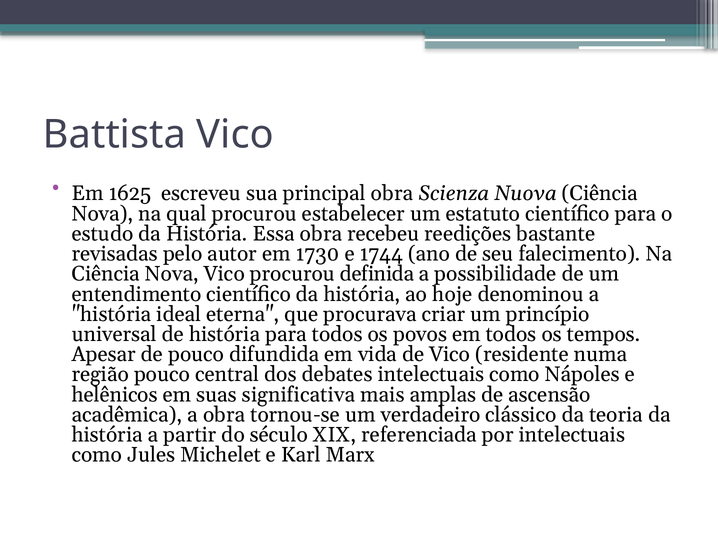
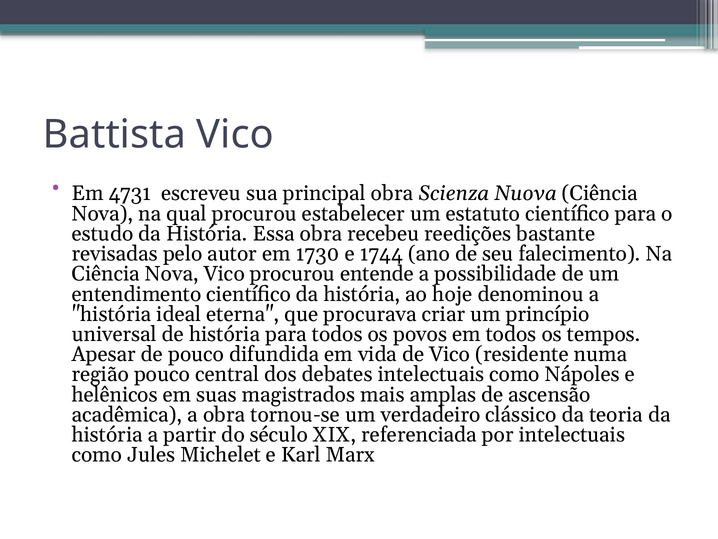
1625: 1625 -> 4731 (130, 193)
definida: definida -> entende (377, 274)
significativa: significativa -> magistrados (299, 394)
